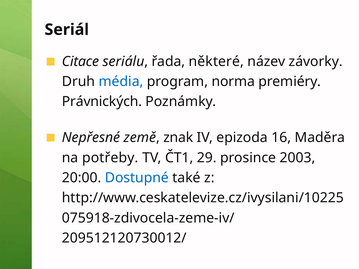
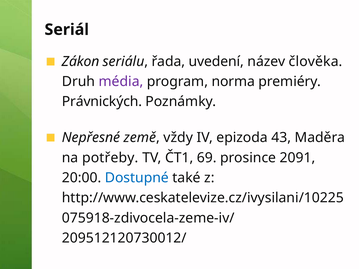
Citace: Citace -> Zákon (81, 61)
některé: některé -> uvedení (216, 61)
závorky: závorky -> člověka (316, 61)
média colour: blue -> purple (121, 82)
znak: znak -> vždy (178, 138)
16: 16 -> 43 (281, 138)
29: 29 -> 69 (207, 158)
2003: 2003 -> 2091 (298, 158)
